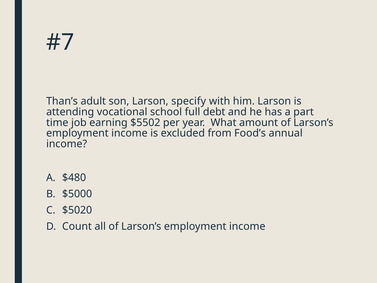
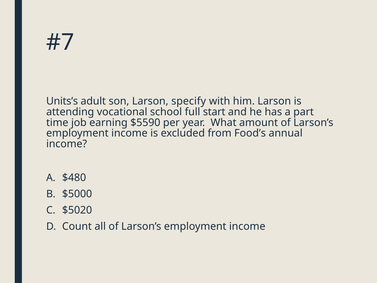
Than’s: Than’s -> Units’s (62, 101)
debt: debt -> start (214, 112)
$5502: $5502 -> $5590 (145, 122)
